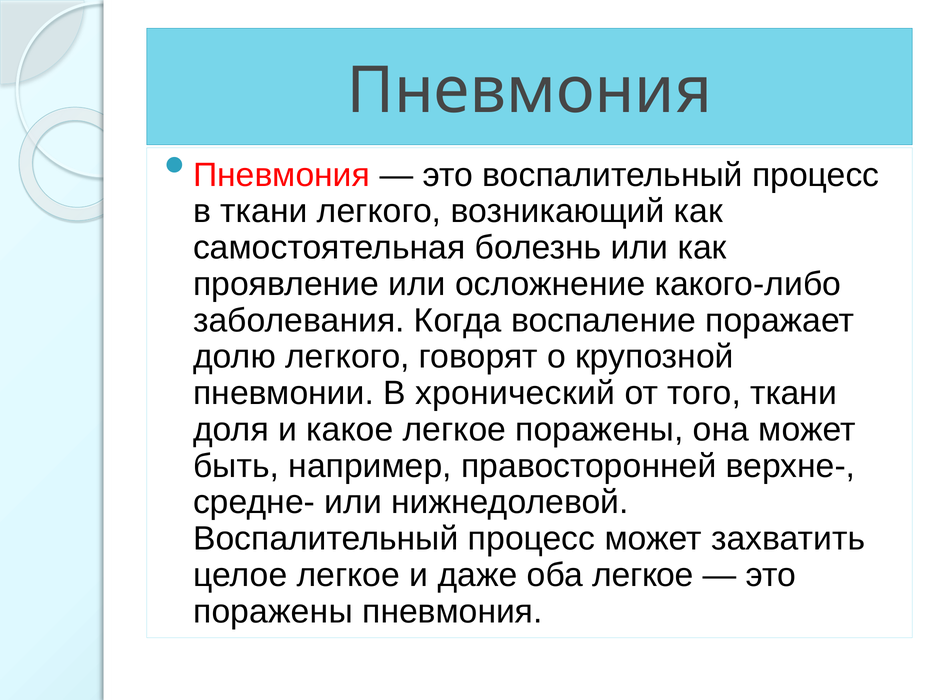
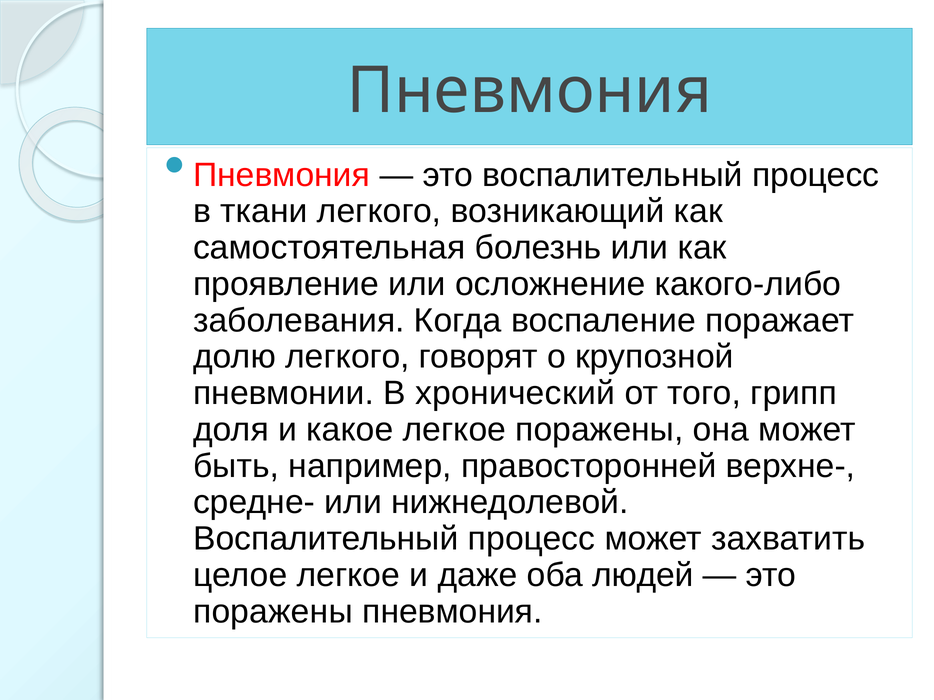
того ткани: ткани -> грипп (794, 394)
оба легкое: легкое -> людей (643, 576)
